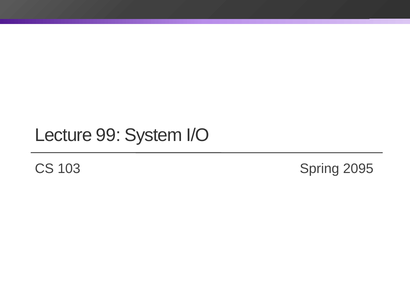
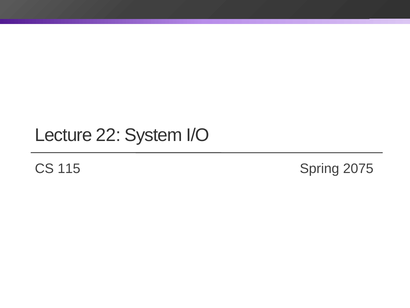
99: 99 -> 22 (108, 135)
103: 103 -> 115 (69, 168)
2095: 2095 -> 2075 (358, 168)
